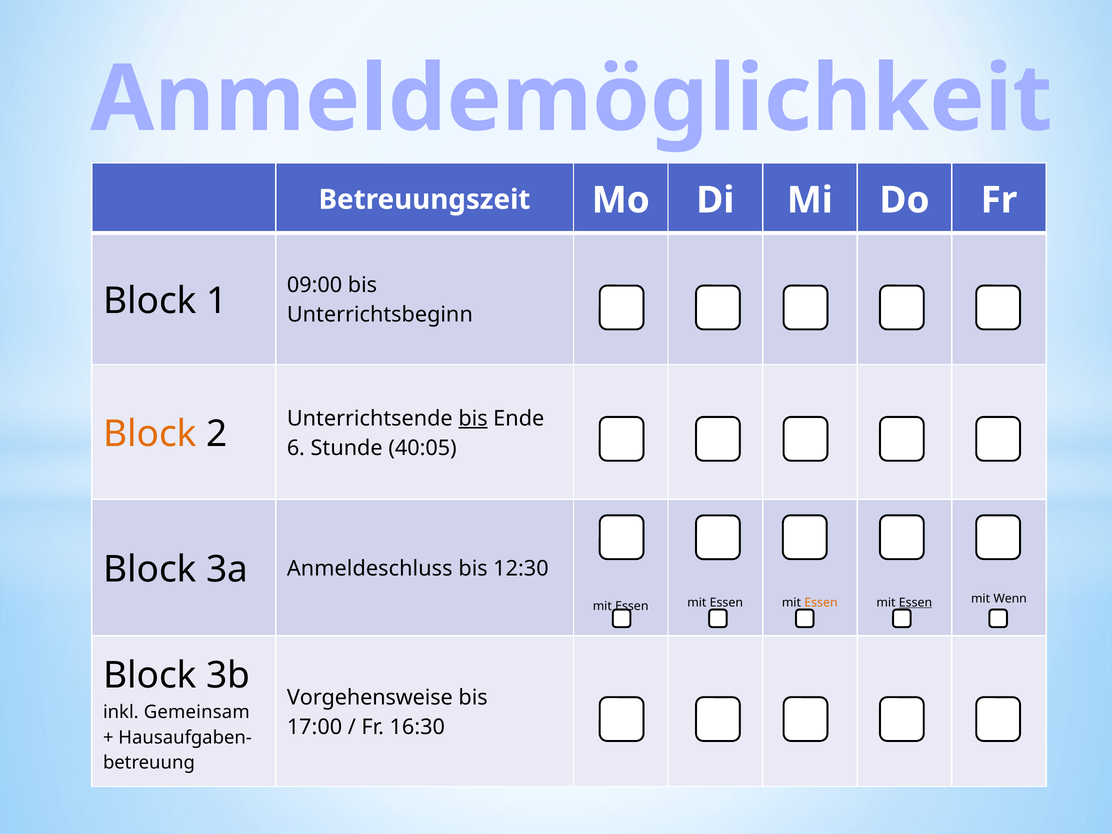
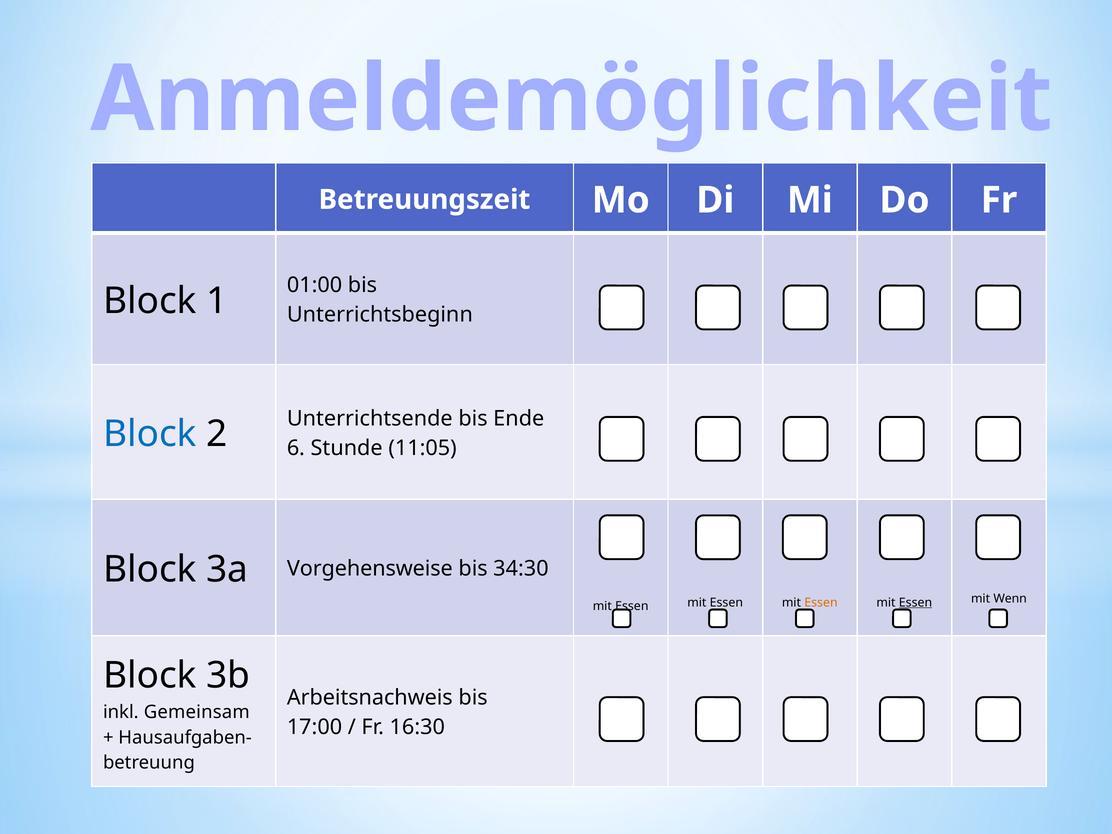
09:00: 09:00 -> 01:00 (315, 285)
bis underline: present -> none (473, 418)
Block colour: orange -> blue (150, 434)
40:05: 40:05 -> 11:05 (423, 448)
Anmeldeschluss: Anmeldeschluss -> Vorgehensweise (370, 569)
12:30: 12:30 -> 34:30 (521, 569)
Vorgehensweise: Vorgehensweise -> Arbeitsnachweis (370, 698)
